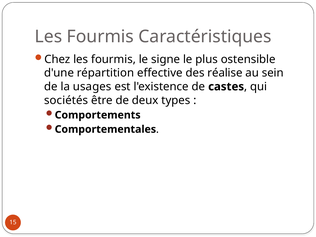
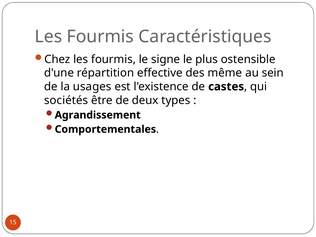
réalise: réalise -> même (225, 73)
Comportements: Comportements -> Agrandissement (98, 115)
